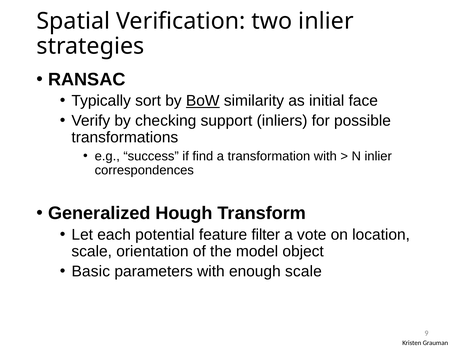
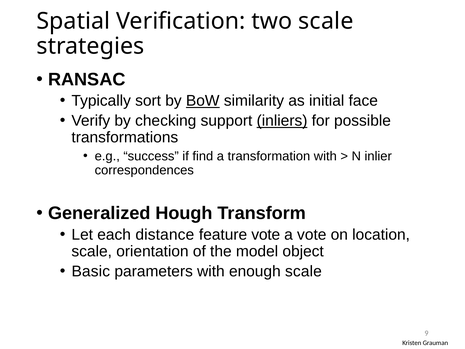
two inlier: inlier -> scale (326, 21)
inliers underline: none -> present (282, 121)
potential: potential -> distance (165, 234)
feature filter: filter -> vote (266, 234)
